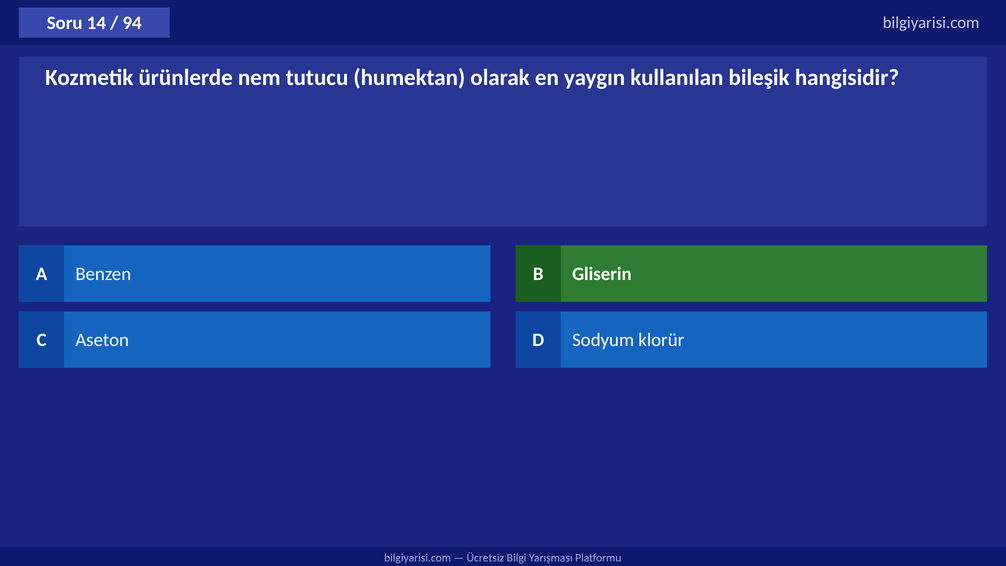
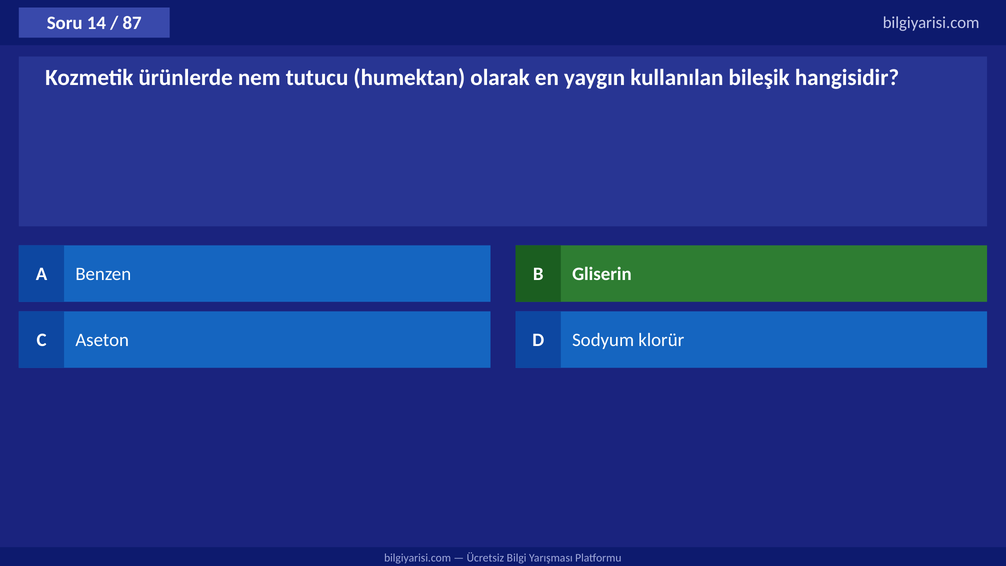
94: 94 -> 87 (132, 23)
